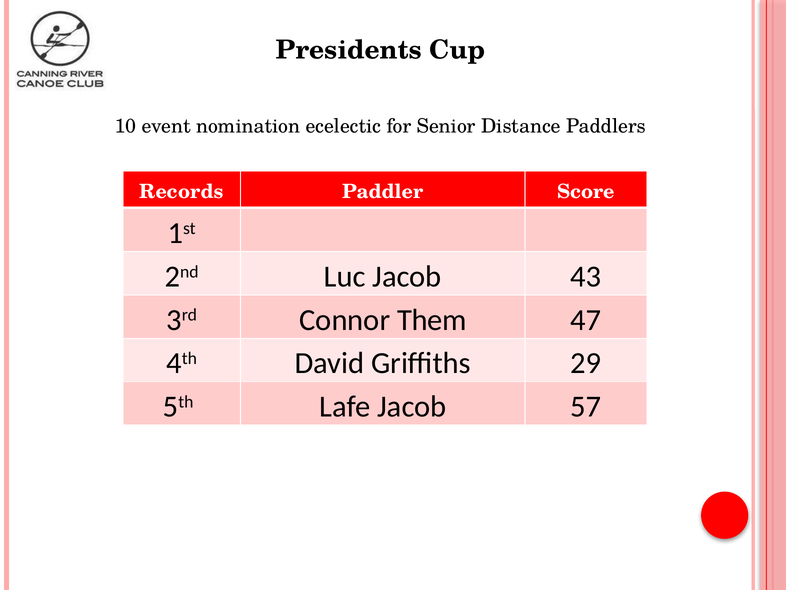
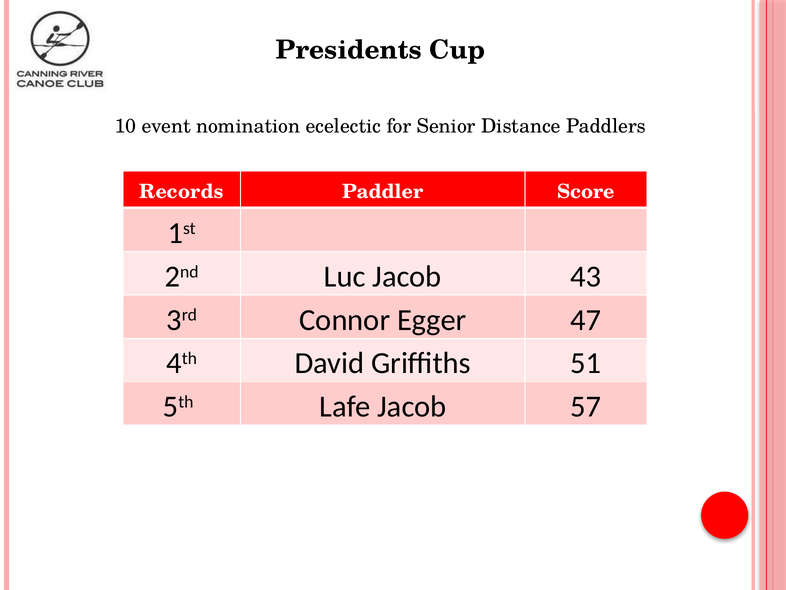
Them: Them -> Egger (432, 320)
29: 29 -> 51 (586, 363)
